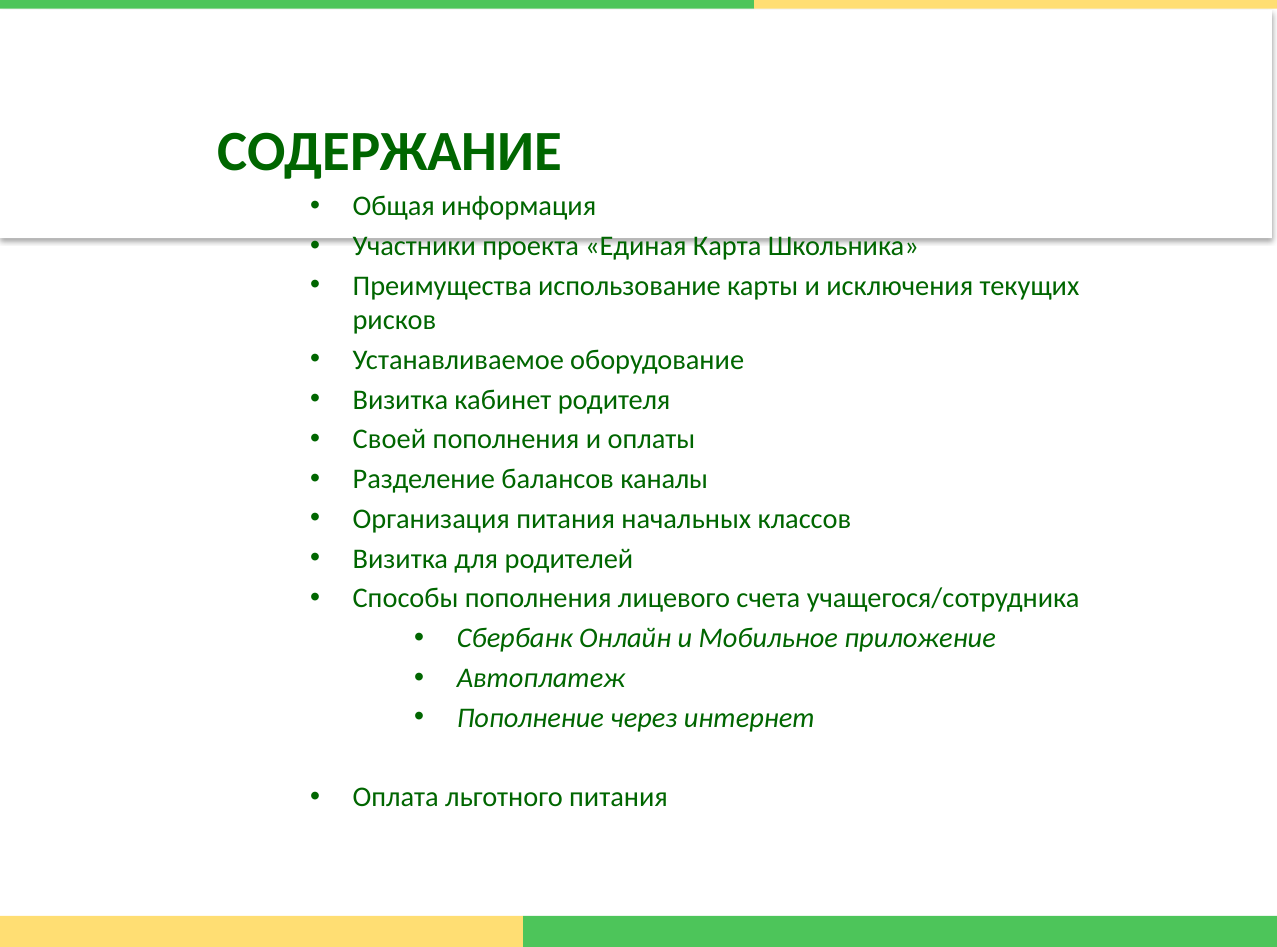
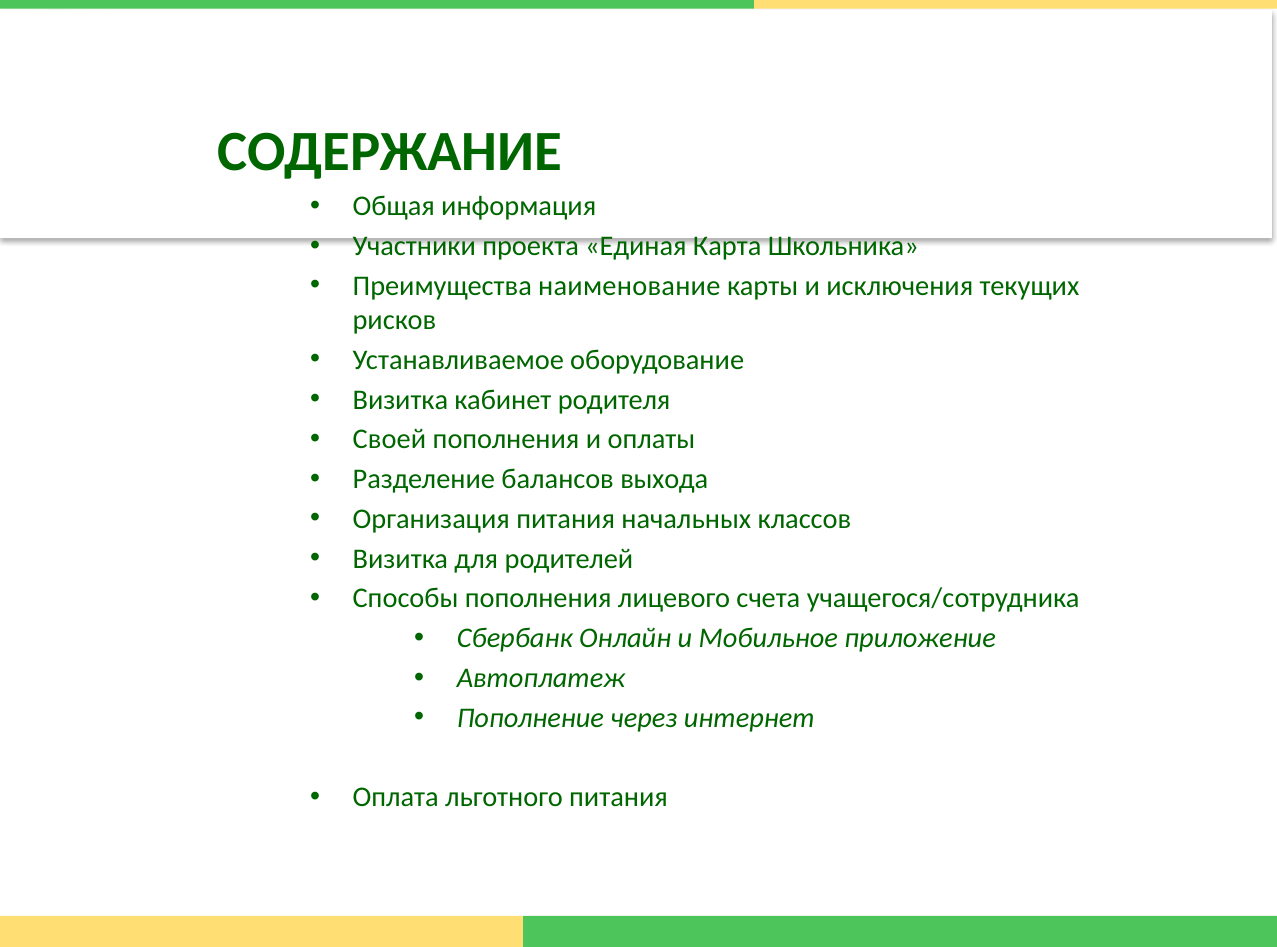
использование: использование -> наименование (629, 286)
каналы: каналы -> выхода (664, 479)
